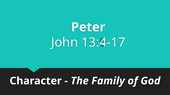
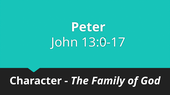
13:4-17: 13:4-17 -> 13:0-17 (103, 43)
